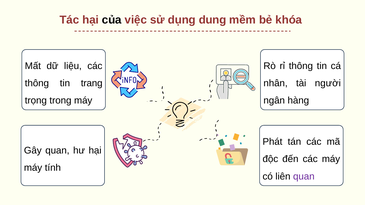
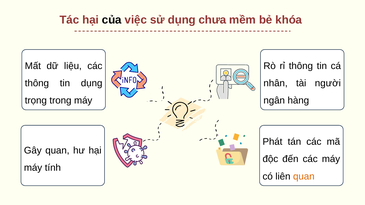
dung: dung -> chưa (213, 20)
tin trang: trang -> dụng (92, 83)
quan colour: purple -> orange (304, 177)
